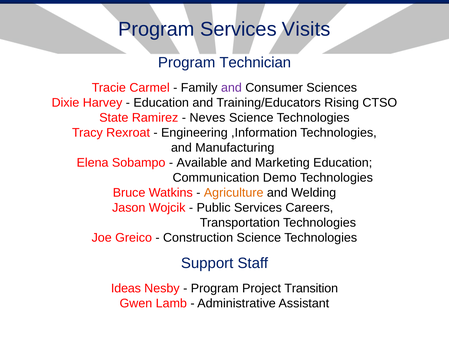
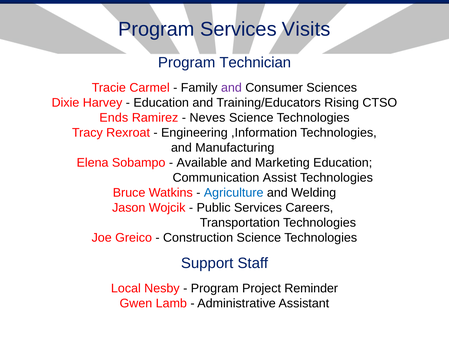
State: State -> Ends (114, 118)
Demo: Demo -> Assist (280, 178)
Agriculture colour: orange -> blue (234, 192)
Ideas: Ideas -> Local (126, 288)
Transition: Transition -> Reminder (311, 288)
